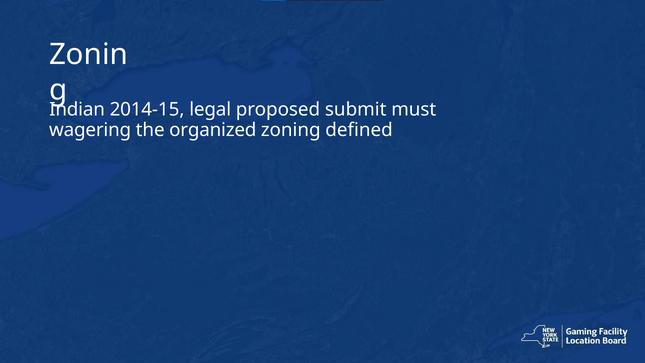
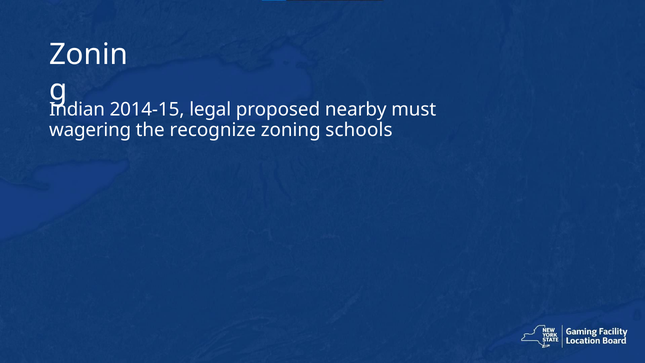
submit: submit -> nearby (356, 110)
organized: organized -> recognize (213, 130)
defined: defined -> schools (359, 130)
